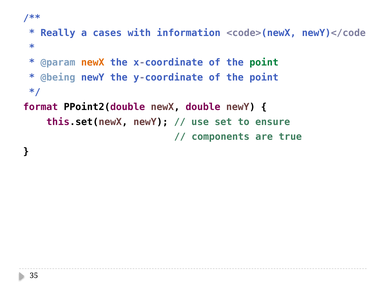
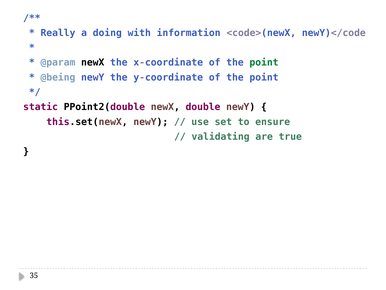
cases: cases -> doing (107, 33)
newX colour: orange -> black (93, 62)
format: format -> static (41, 107)
components: components -> validating (221, 136)
